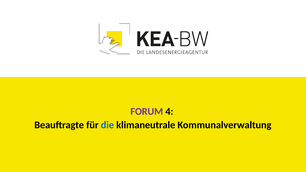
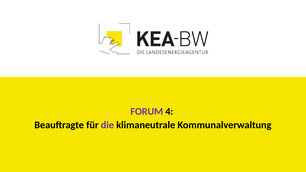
die colour: blue -> purple (107, 125)
